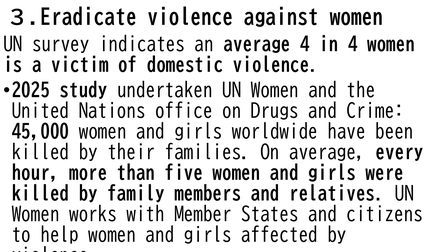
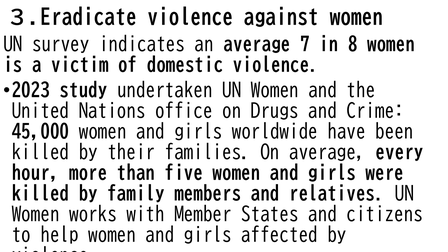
average 4: 4 -> 7 (305, 44)
in 4: 4 -> 8 (353, 44)
2025: 2025 -> 2023 (31, 90)
